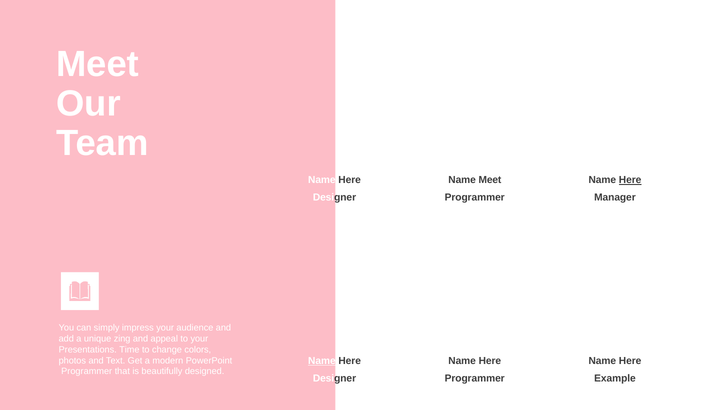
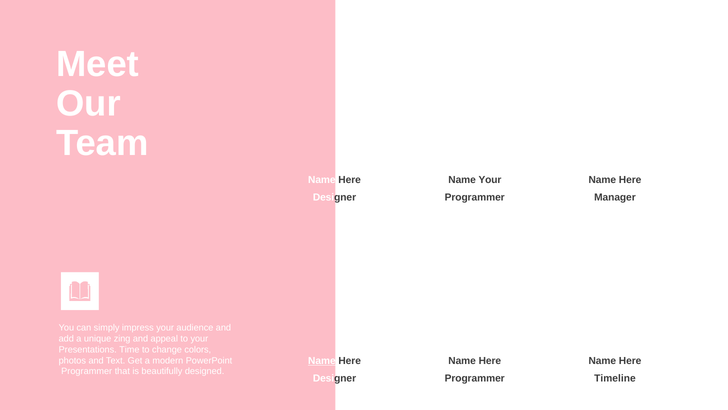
Name Meet: Meet -> Your (490, 180)
Here underline: present -> none (630, 180)
Example: Example -> Timeline (615, 378)
